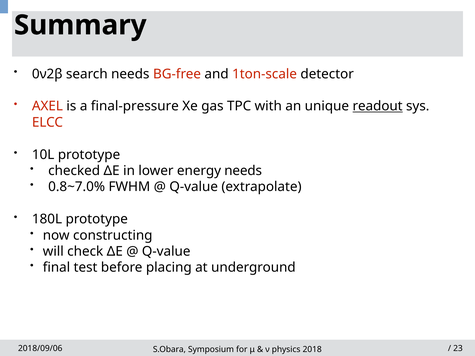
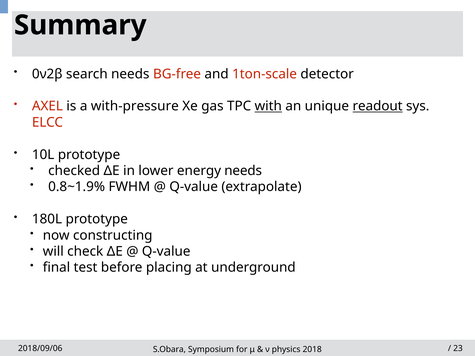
final-pressure: final-pressure -> with-pressure (135, 106)
with underline: none -> present (268, 106)
0.8~7.0%: 0.8~7.0% -> 0.8~1.9% (77, 187)
